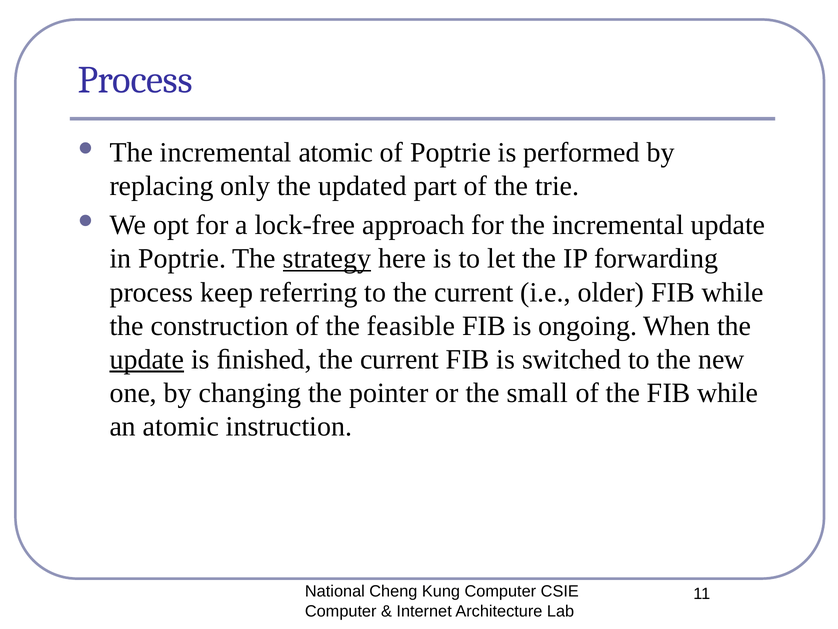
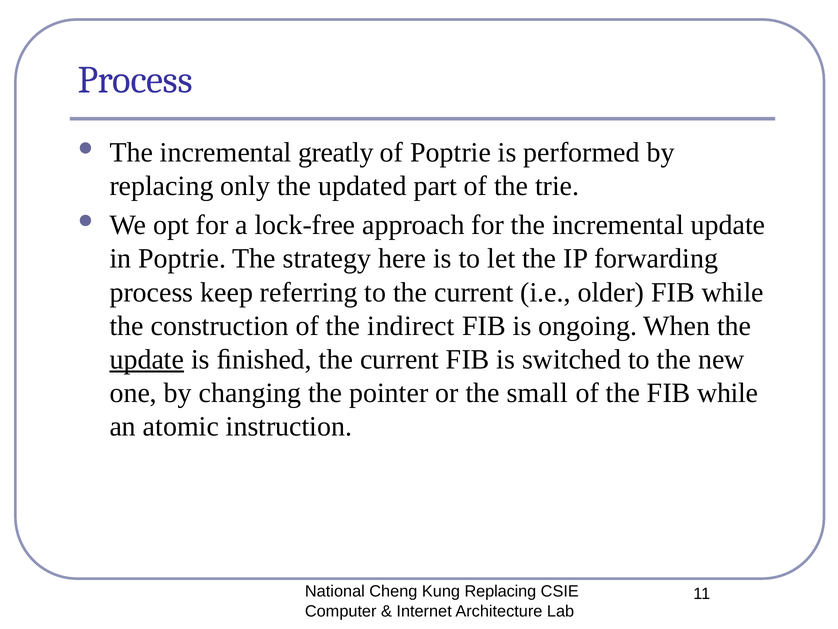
incremental atomic: atomic -> greatly (336, 152)
strategy underline: present -> none (327, 259)
feasible: feasible -> indirect (411, 326)
Kung Computer: Computer -> Replacing (500, 591)
